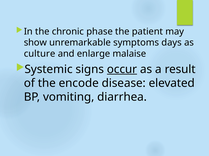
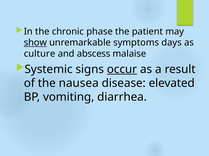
show underline: none -> present (35, 43)
enlarge: enlarge -> abscess (94, 54)
encode: encode -> nausea (79, 83)
